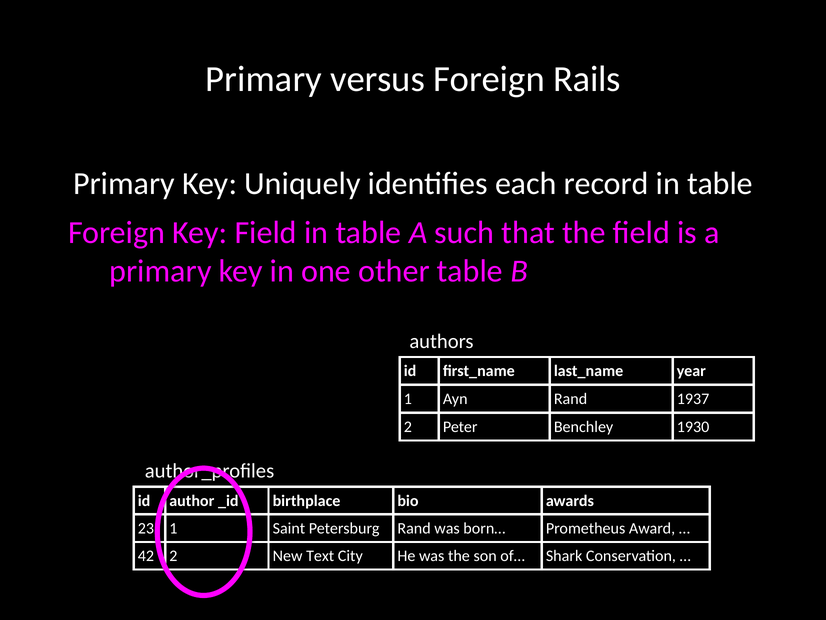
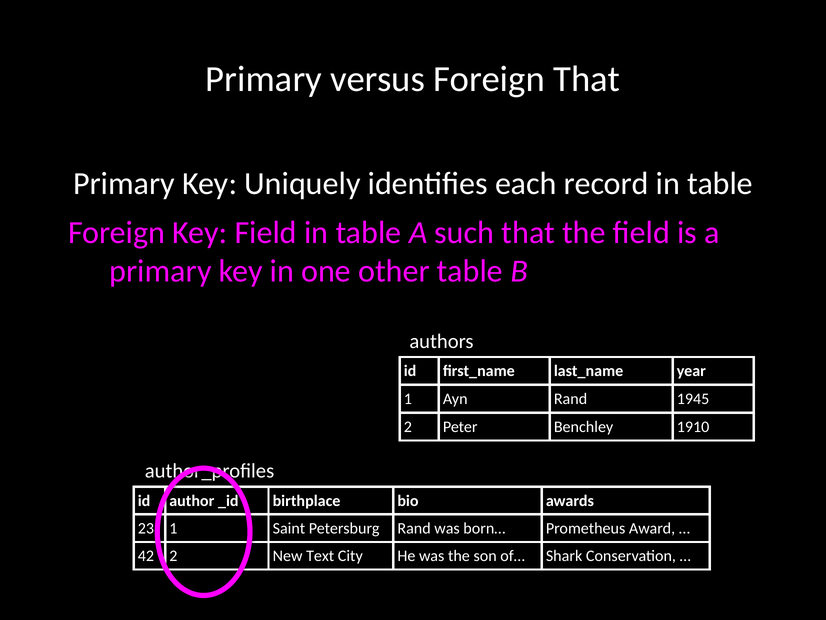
Foreign Rails: Rails -> That (587, 79)
1937: 1937 -> 1945 (693, 399)
1930: 1930 -> 1910 (693, 426)
